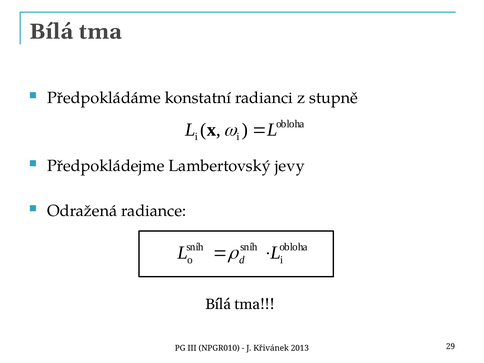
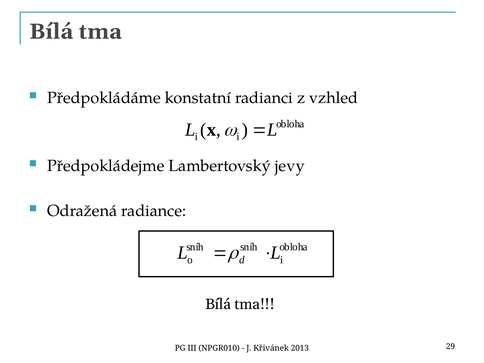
stupně: stupně -> vzhled (334, 98)
